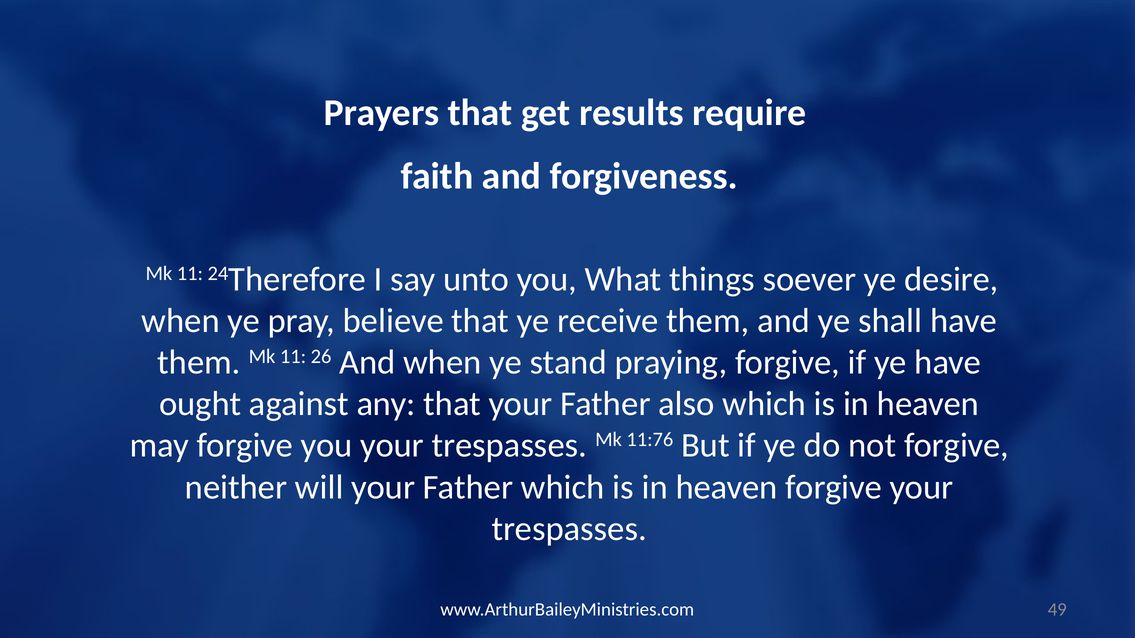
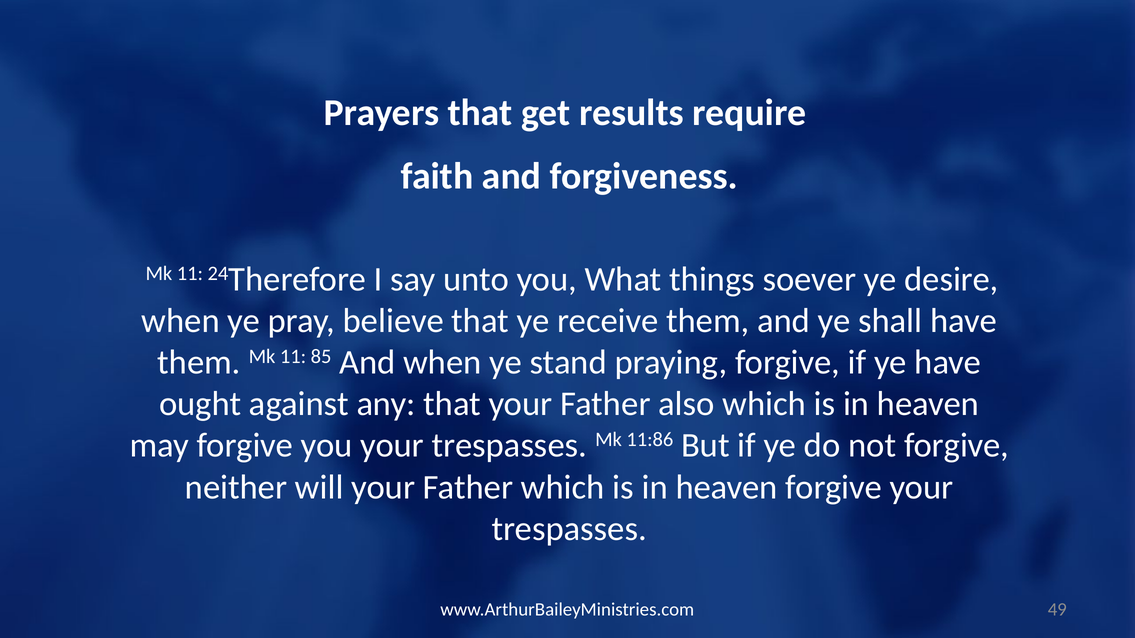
26: 26 -> 85 (321, 357)
11:76: 11:76 -> 11:86 (650, 440)
